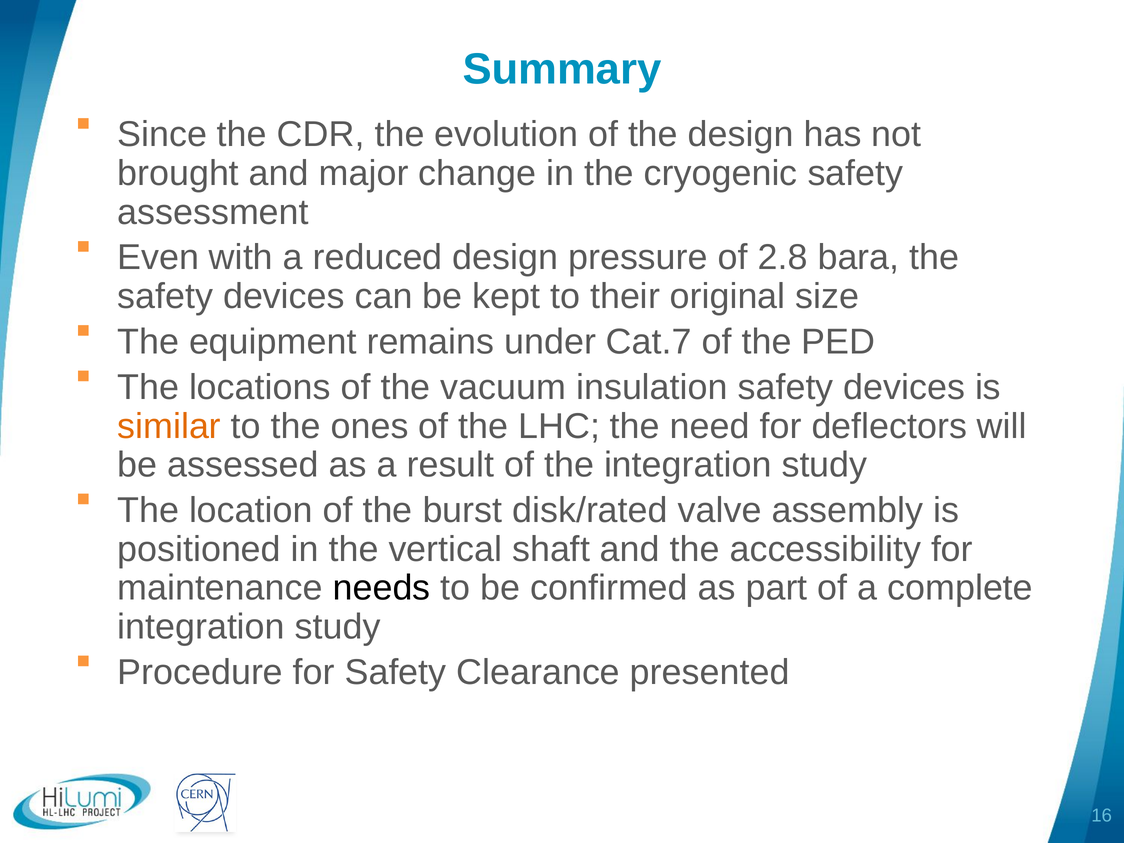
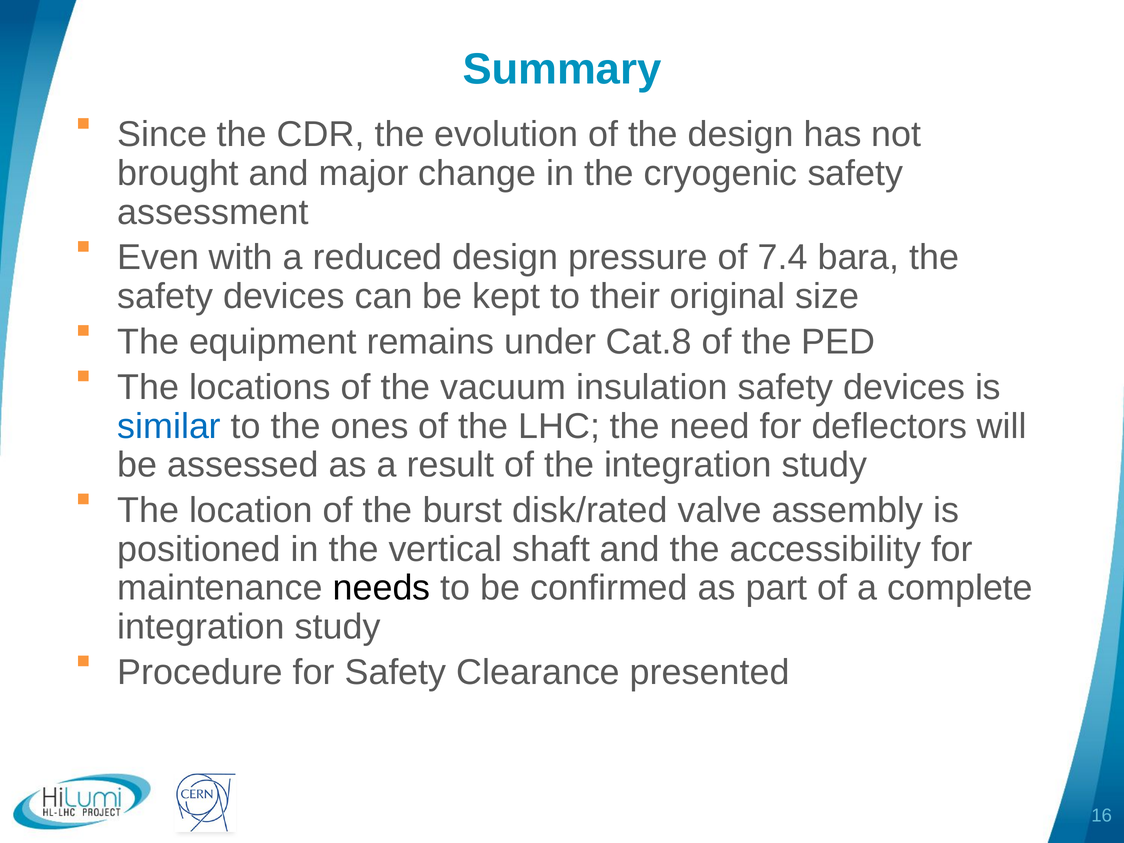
2.8: 2.8 -> 7.4 (783, 258)
Cat.7: Cat.7 -> Cat.8 (649, 342)
similar colour: orange -> blue (169, 426)
